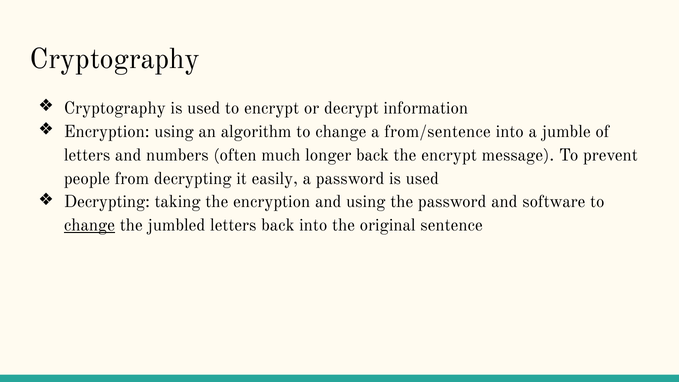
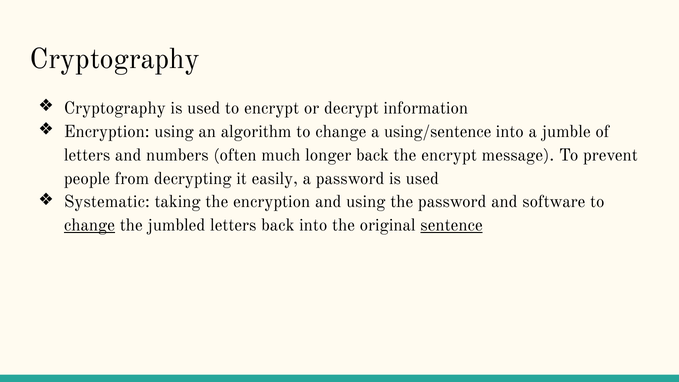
from/sentence: from/sentence -> using/sentence (438, 132)
Decrypting: Decrypting -> Systematic (107, 202)
sentence underline: none -> present (452, 225)
